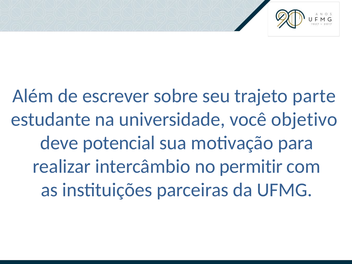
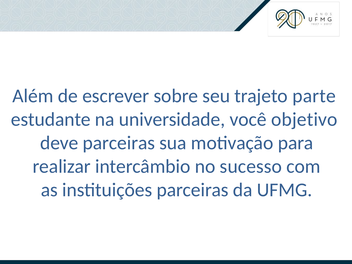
deve potencial: potencial -> parceiras (119, 143)
permitir: permitir -> sucesso (251, 166)
